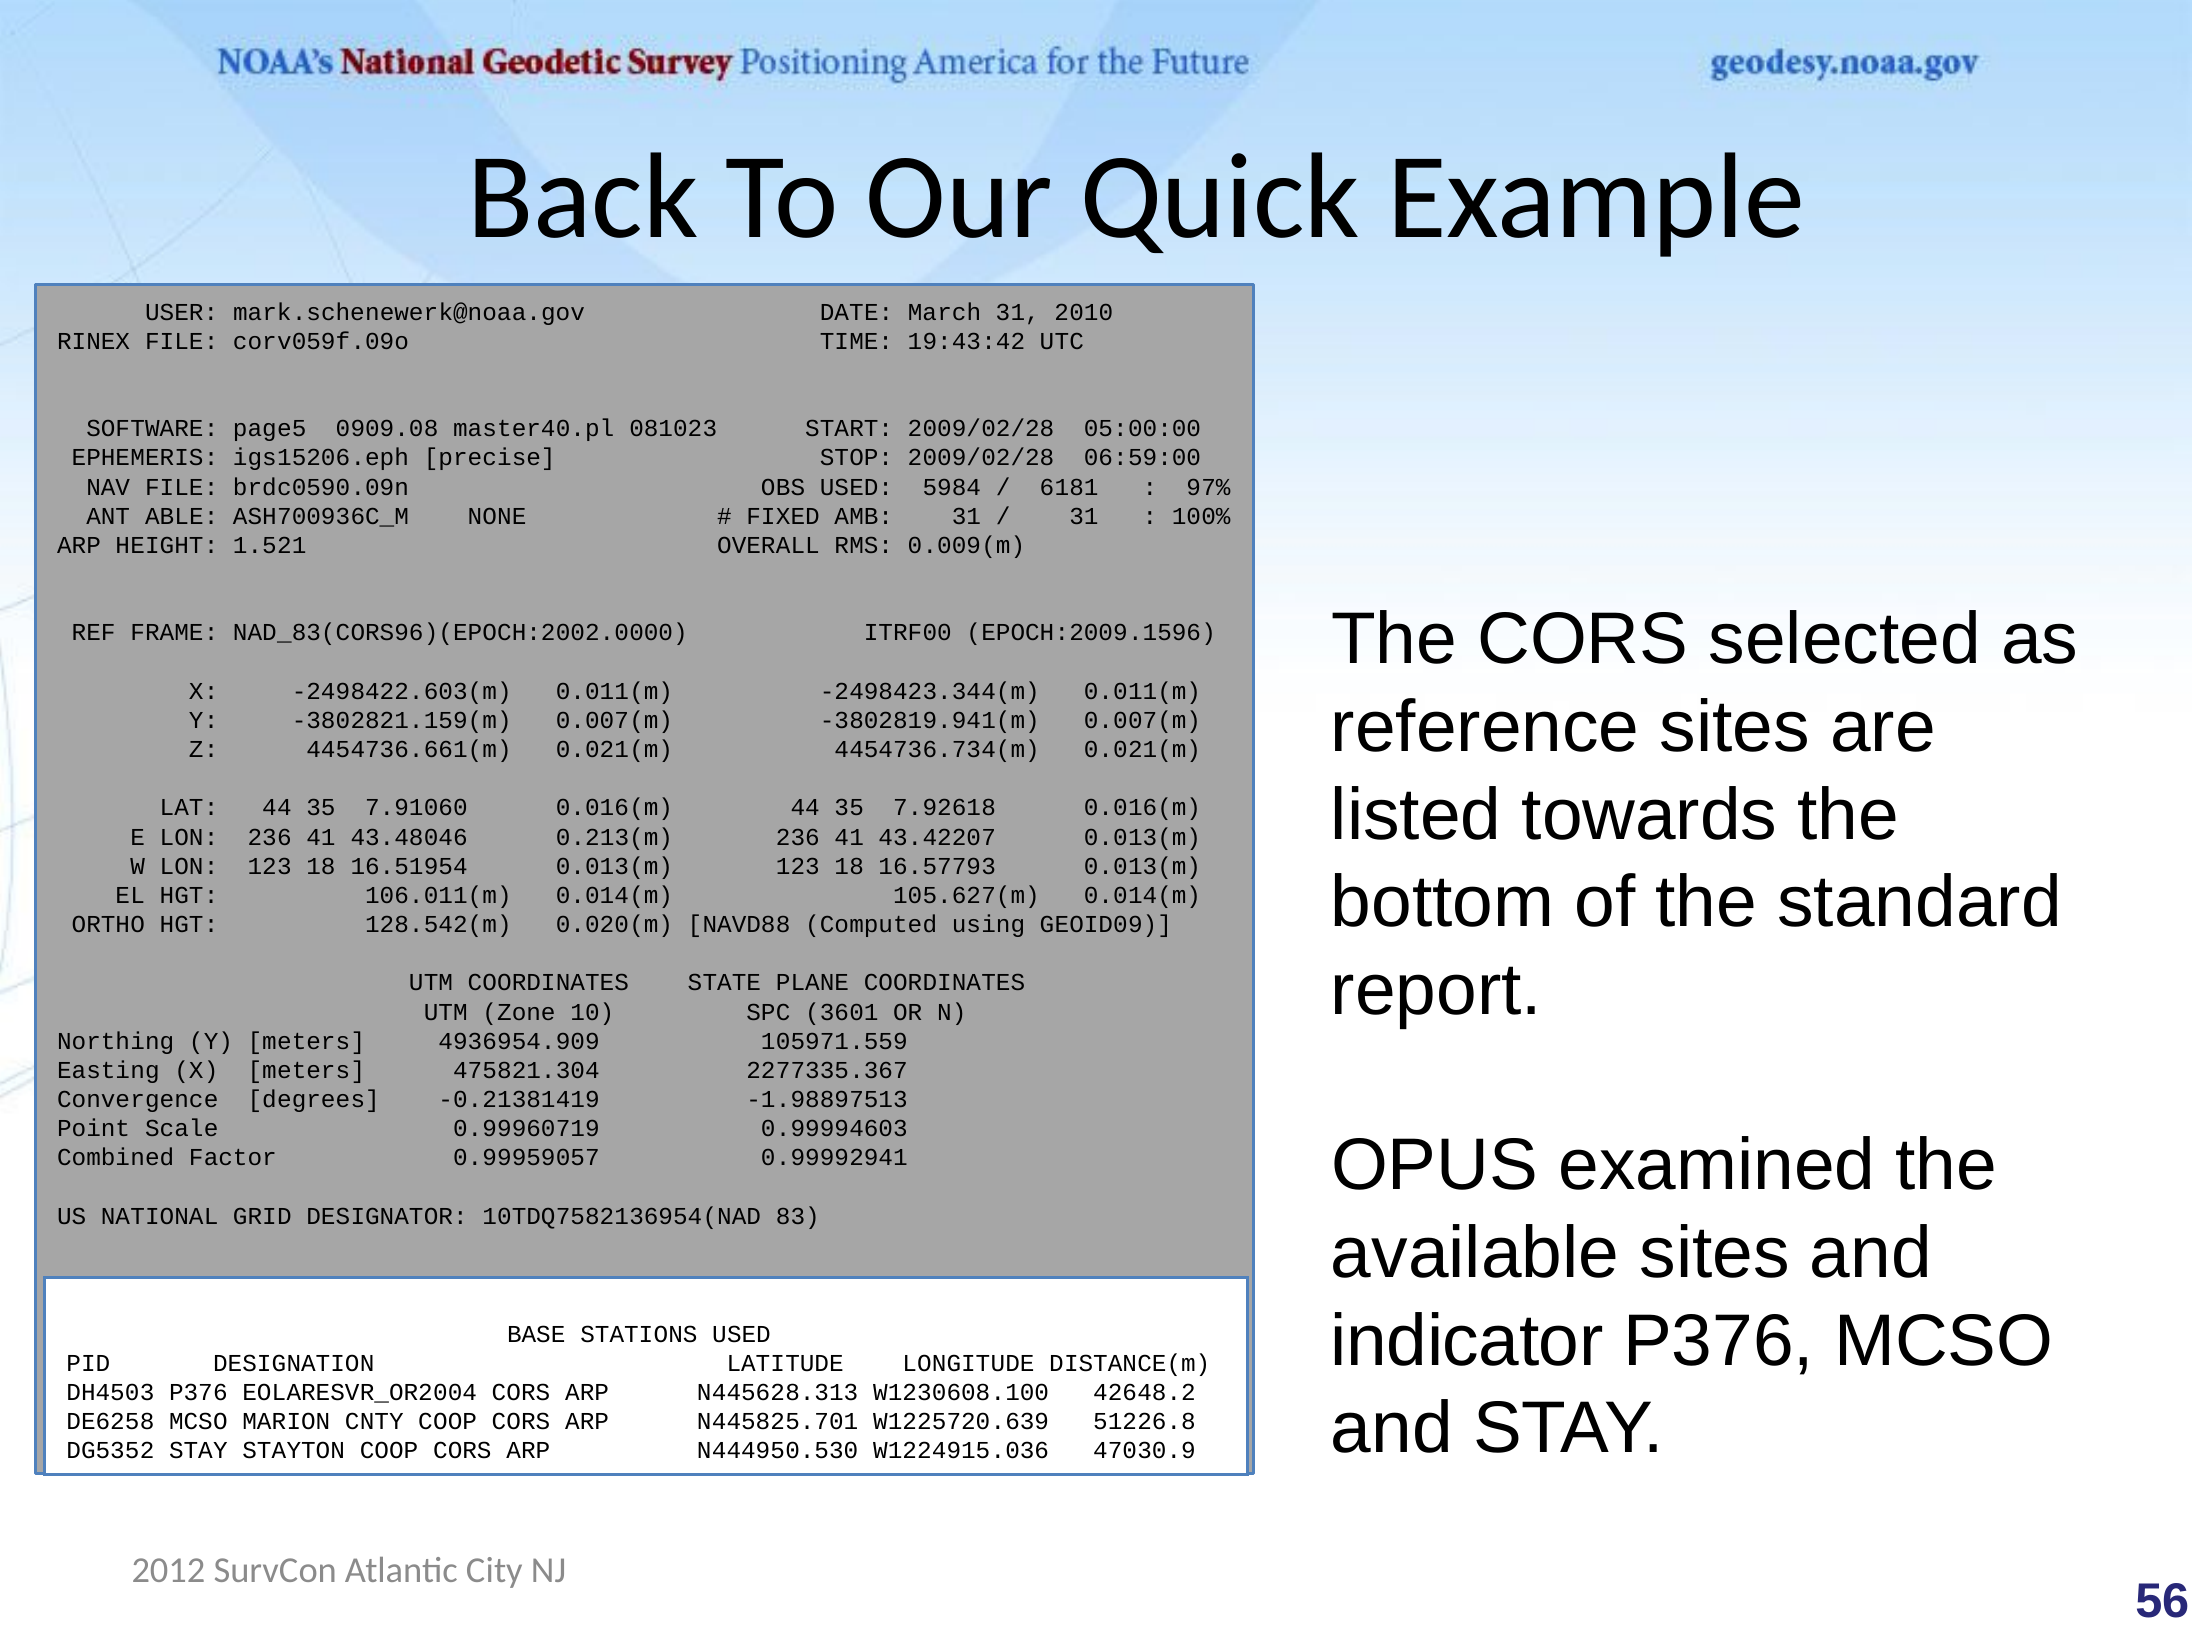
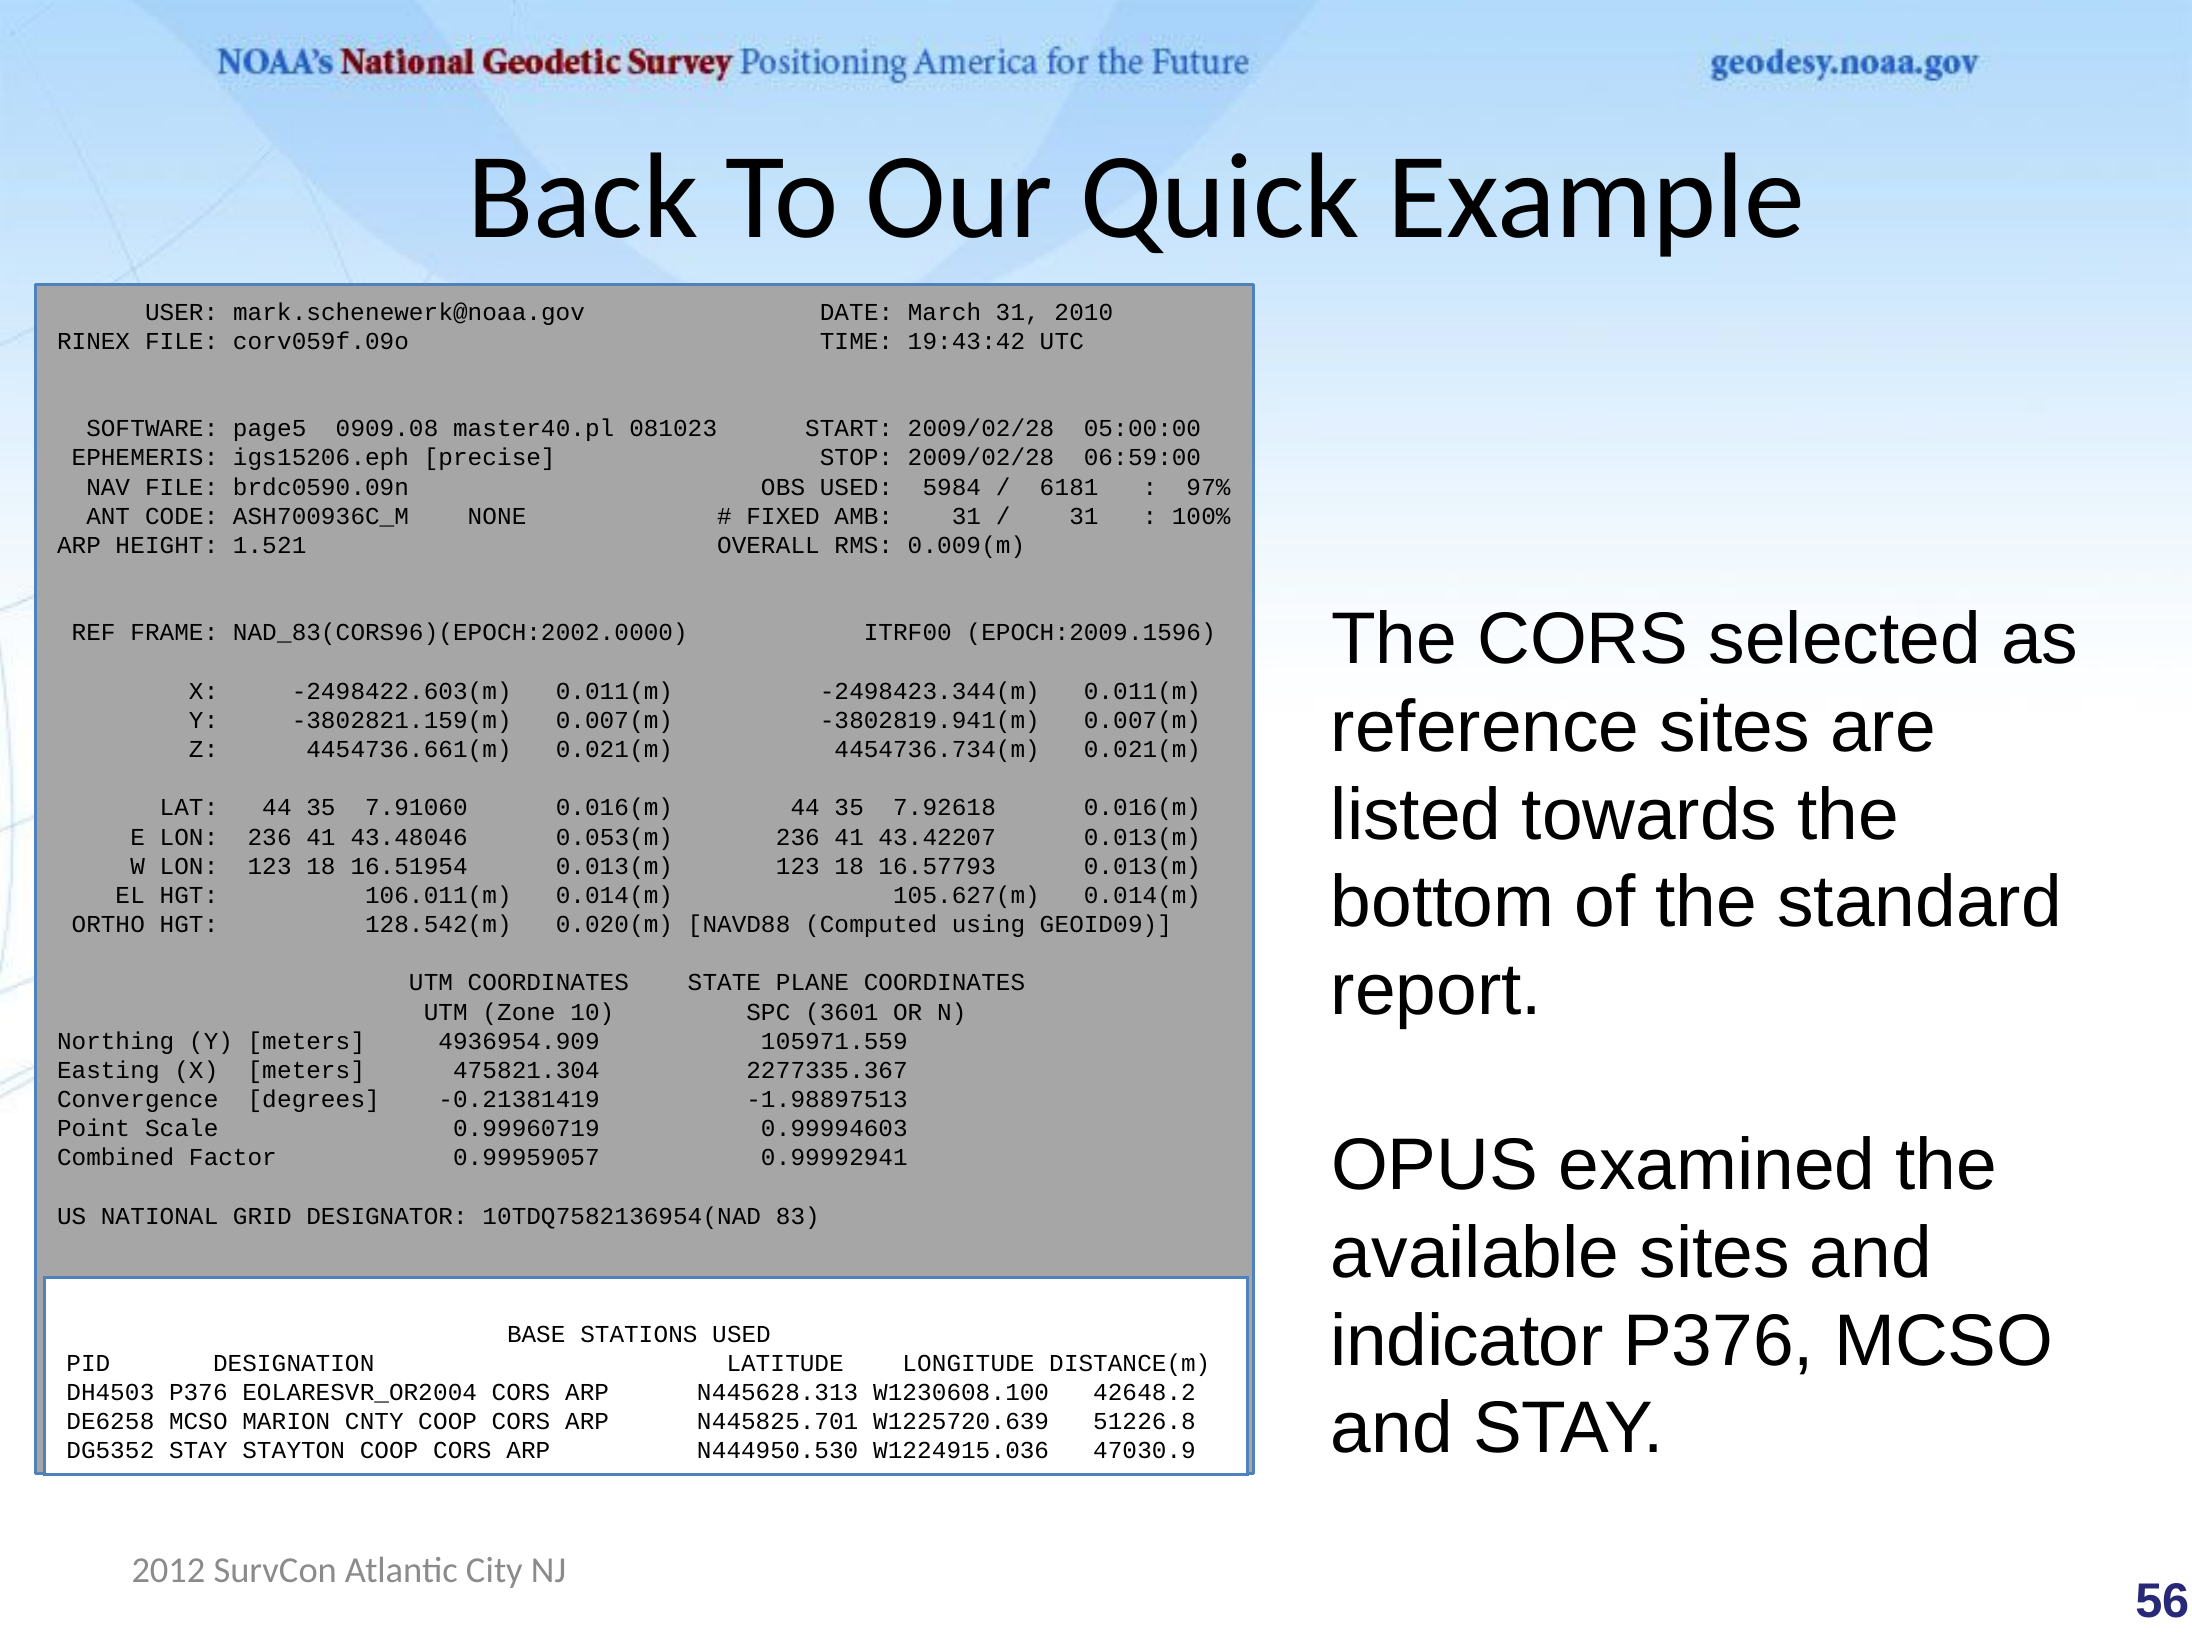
ABLE: ABLE -> CODE (182, 516)
0.213(m: 0.213(m -> 0.053(m (614, 837)
